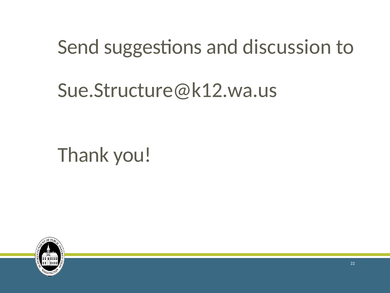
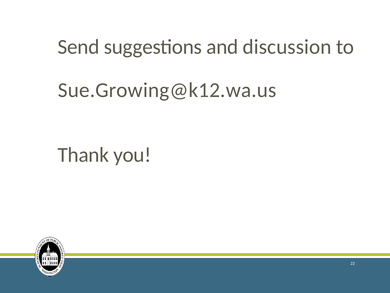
Sue.Structure@k12.wa.us: Sue.Structure@k12.wa.us -> Sue.Growing@k12.wa.us (167, 90)
